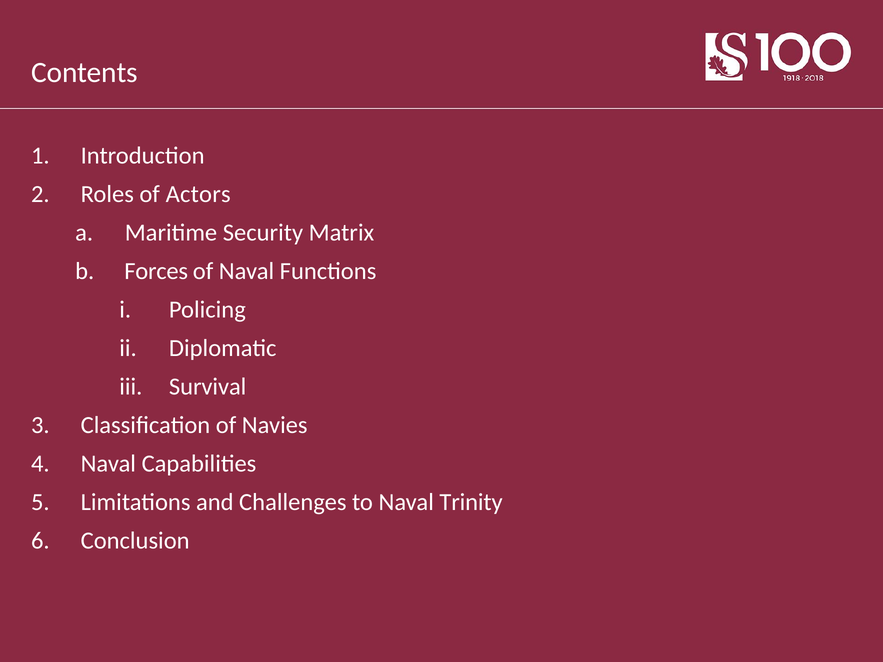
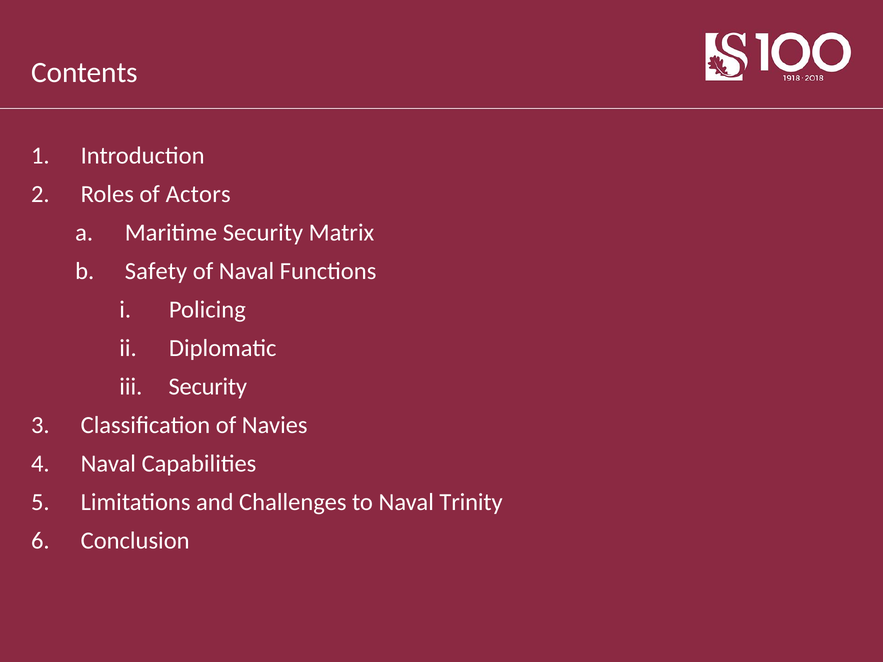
Forces: Forces -> Safety (156, 271)
Survival: Survival -> Security (208, 387)
